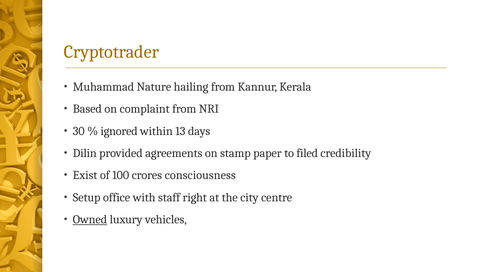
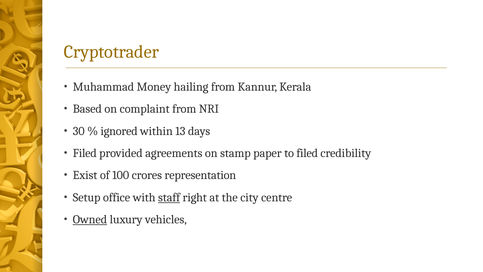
Nature: Nature -> Money (154, 87)
Dilin: Dilin -> Filed (85, 153)
consciousness: consciousness -> representation (200, 175)
staff underline: none -> present (169, 197)
